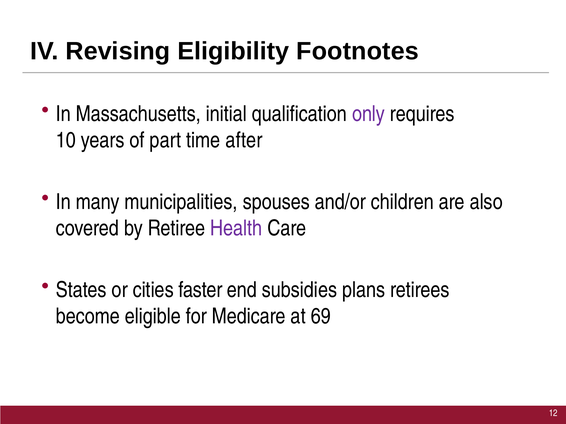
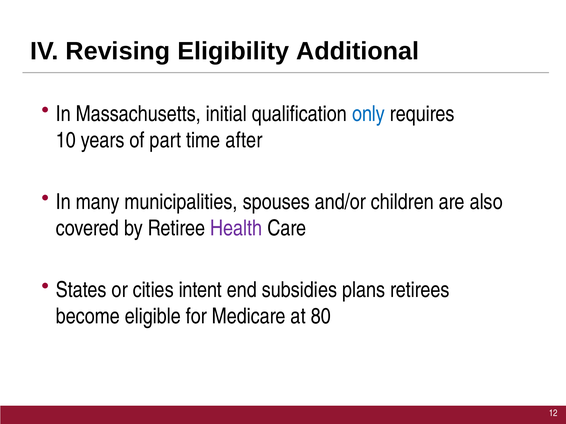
Footnotes: Footnotes -> Additional (358, 51)
only colour: purple -> blue (369, 114)
faster: faster -> intent (200, 290)
69: 69 -> 80 (321, 317)
